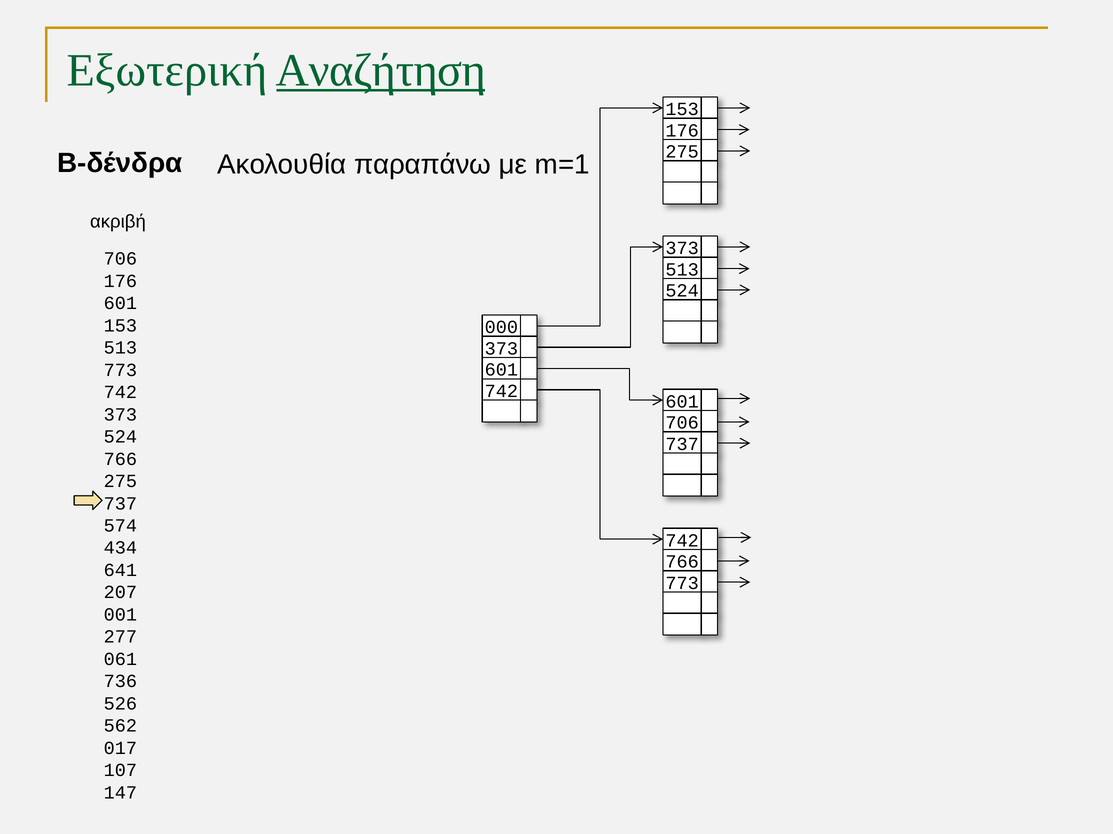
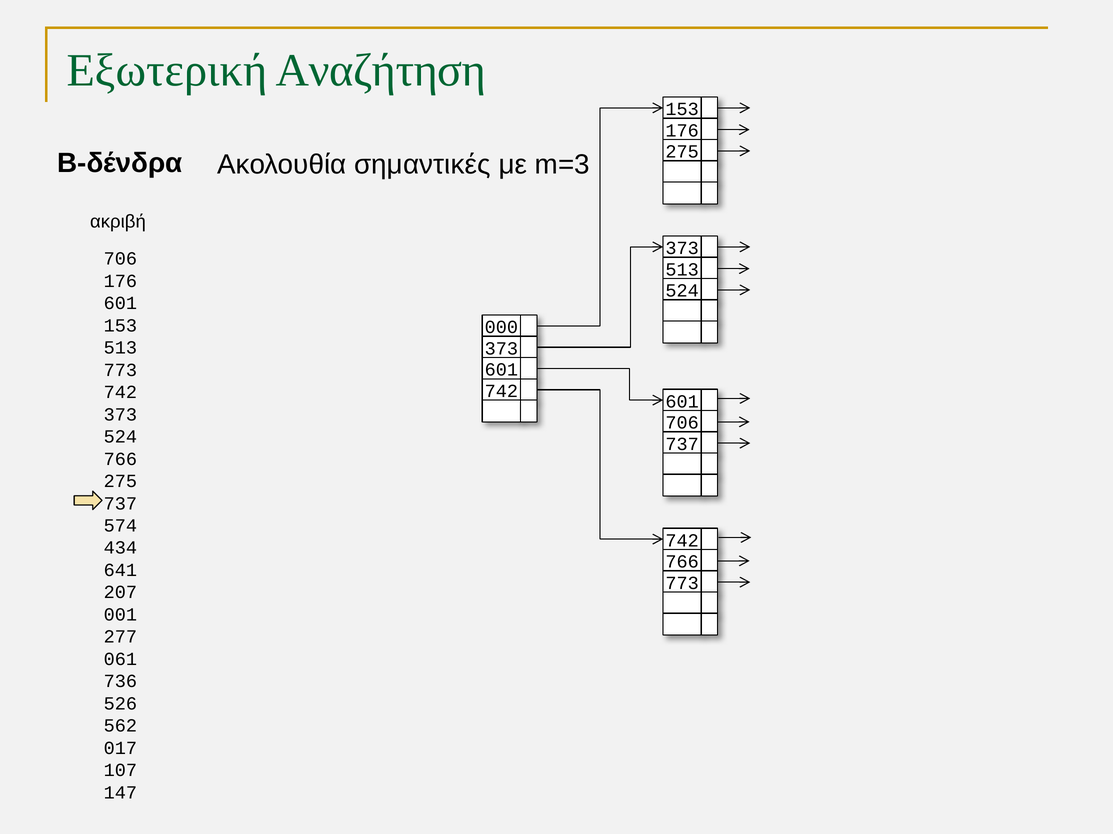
Αναζήτηση underline: present -> none (381, 70)
παραπάνω: παραπάνω -> σημαντικές (422, 165)
m=1: m=1 -> m=3 (562, 165)
